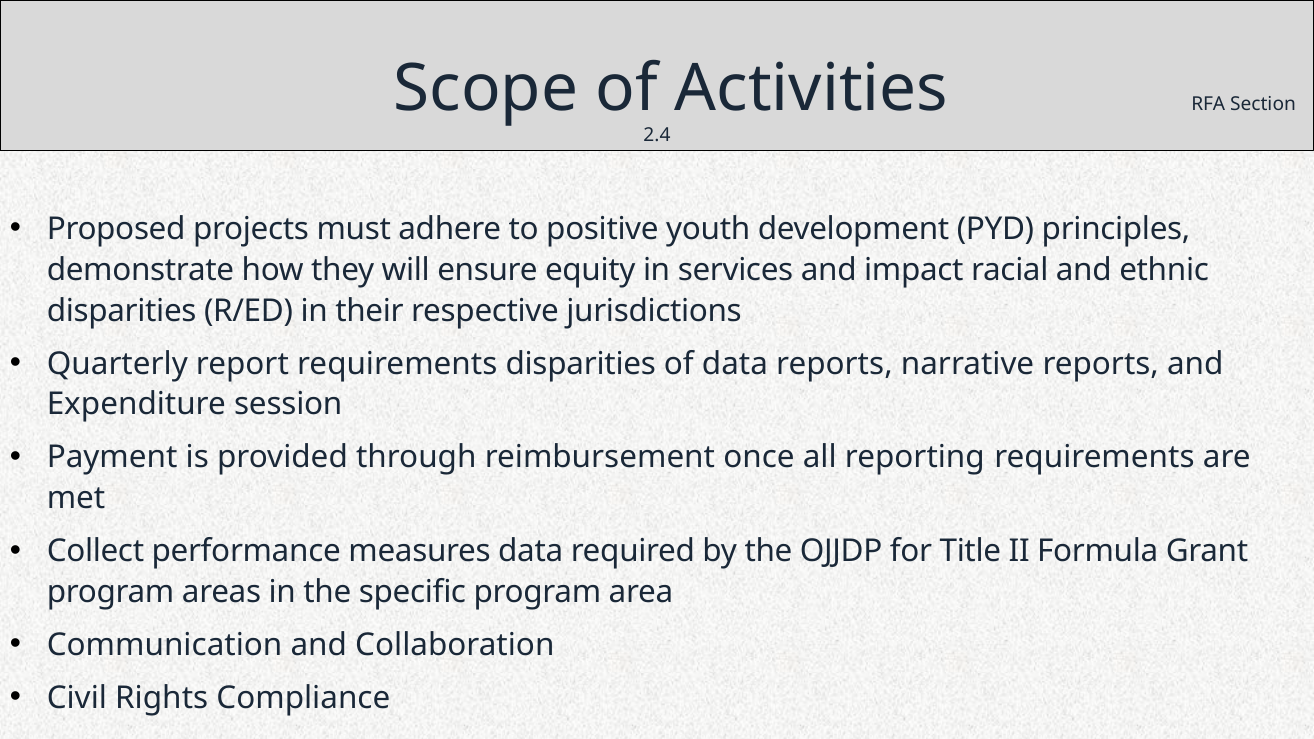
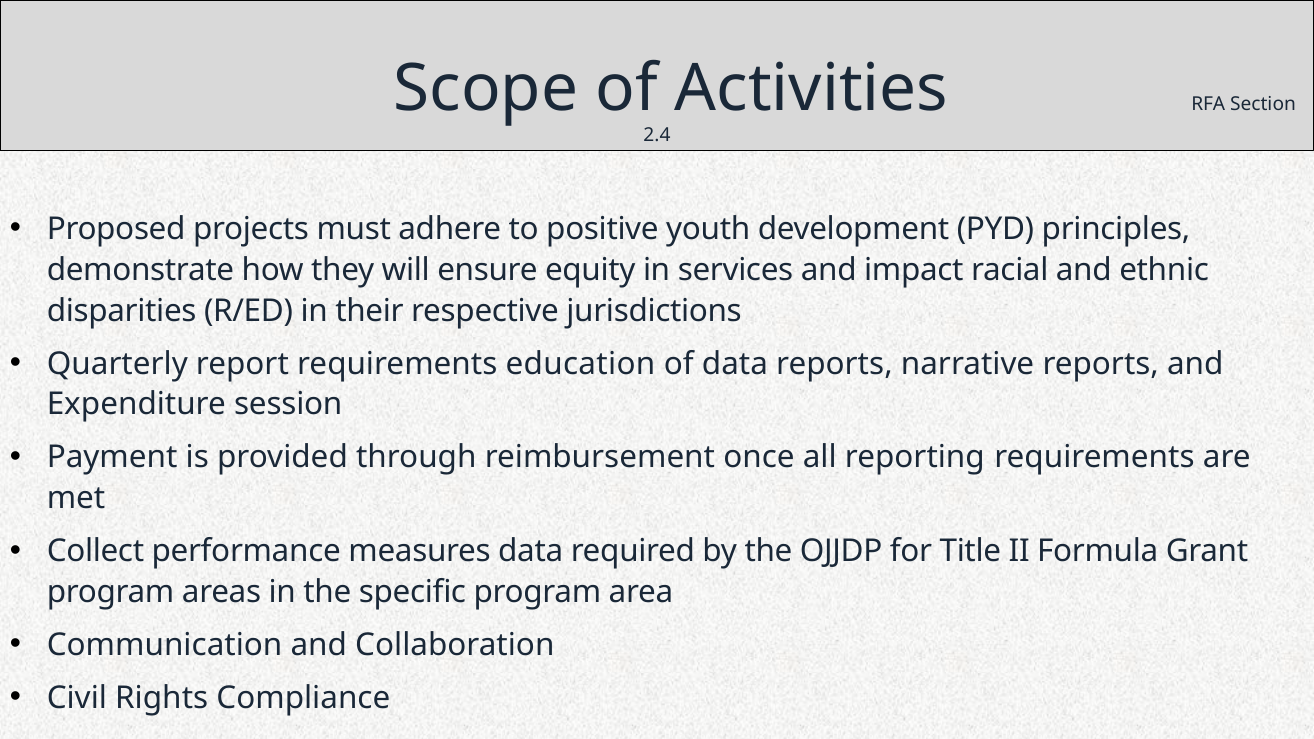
requirements disparities: disparities -> education (580, 364)
